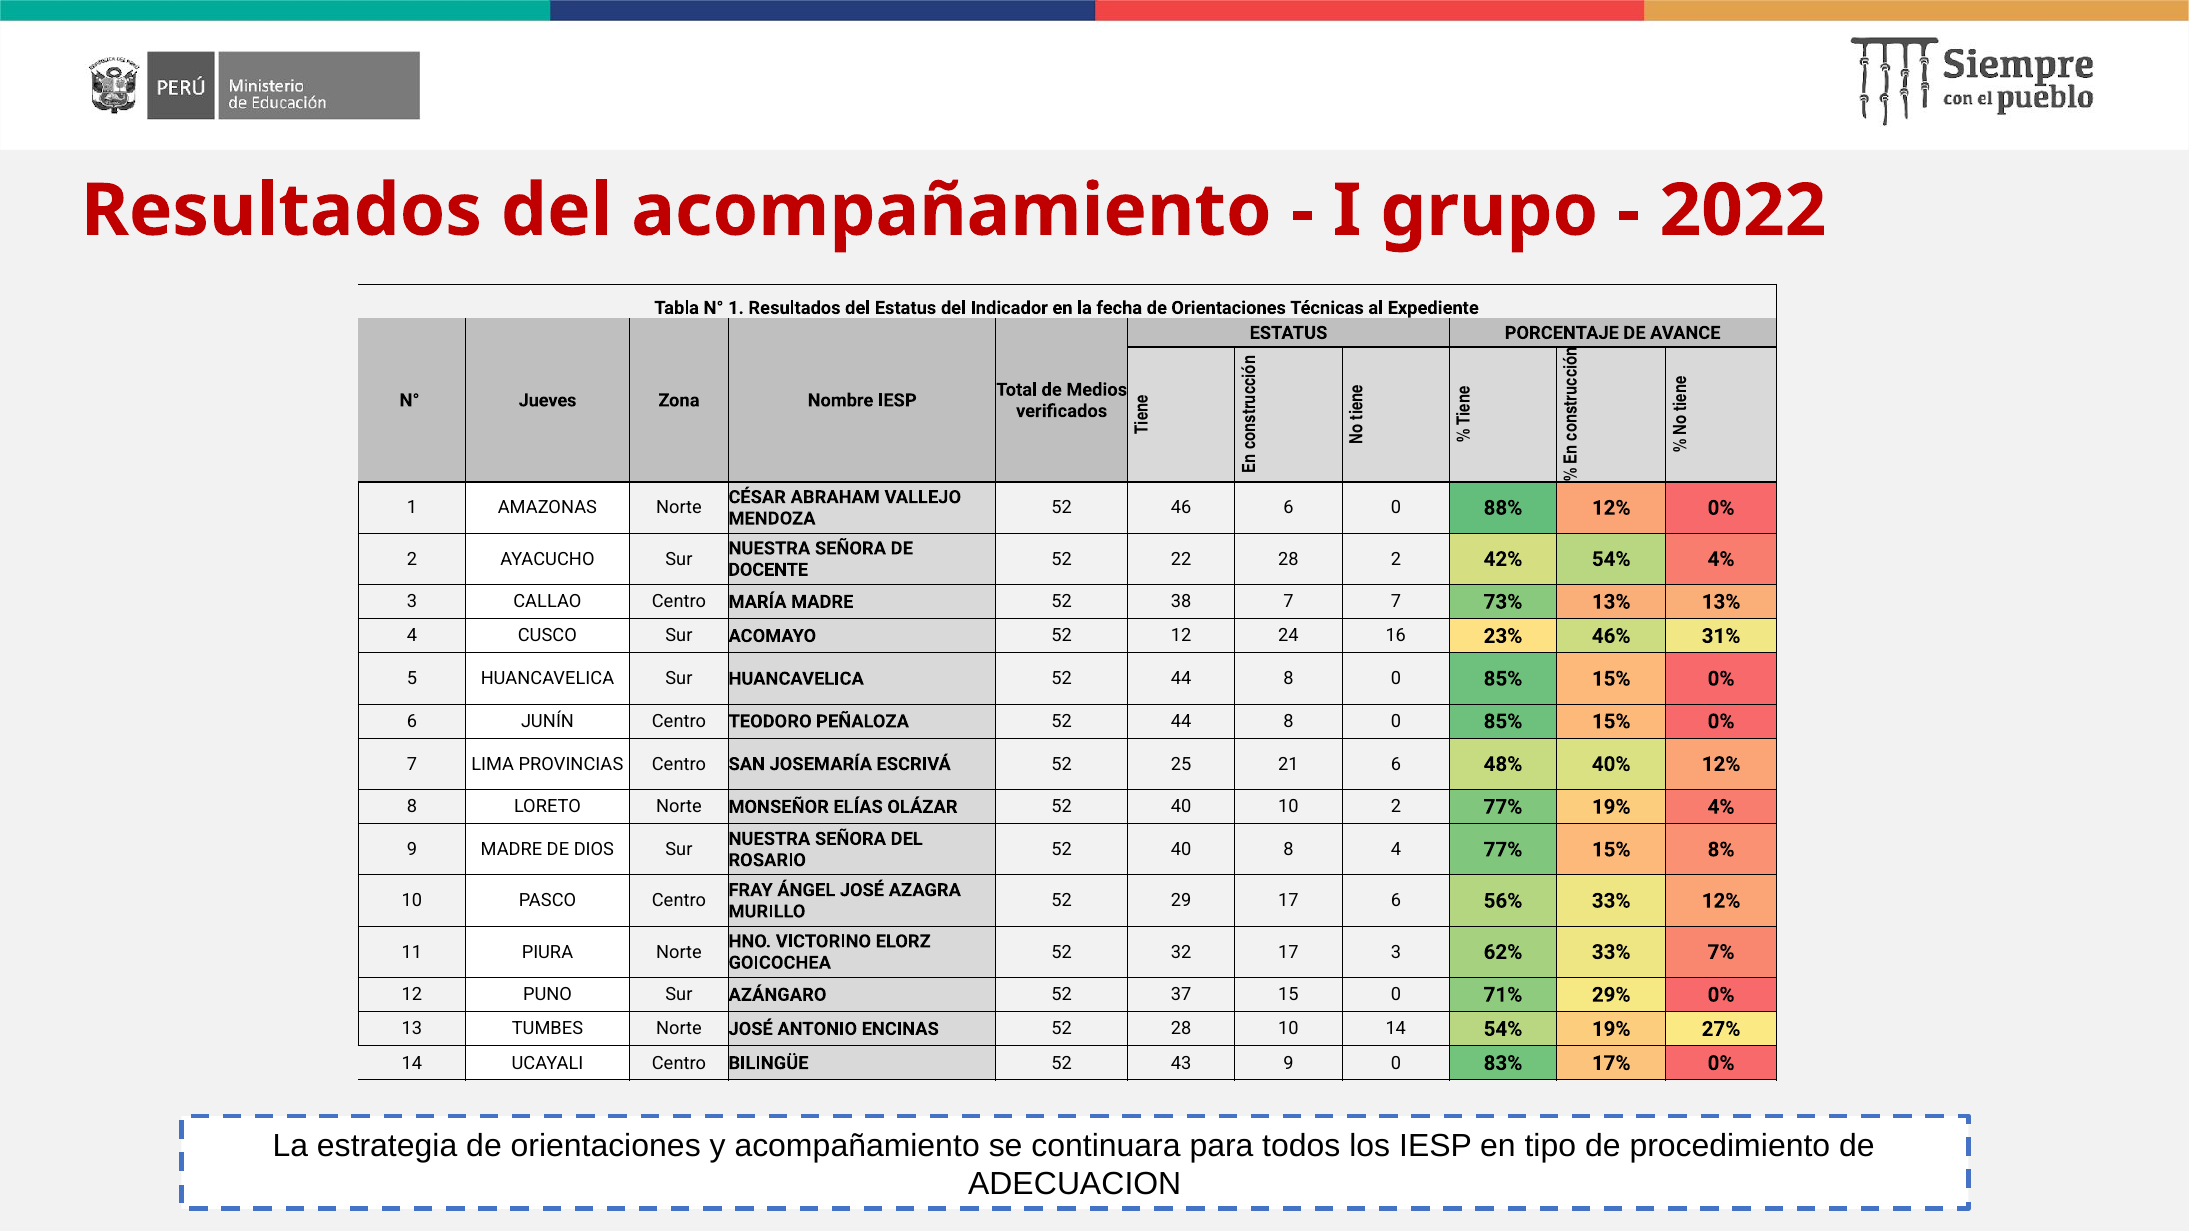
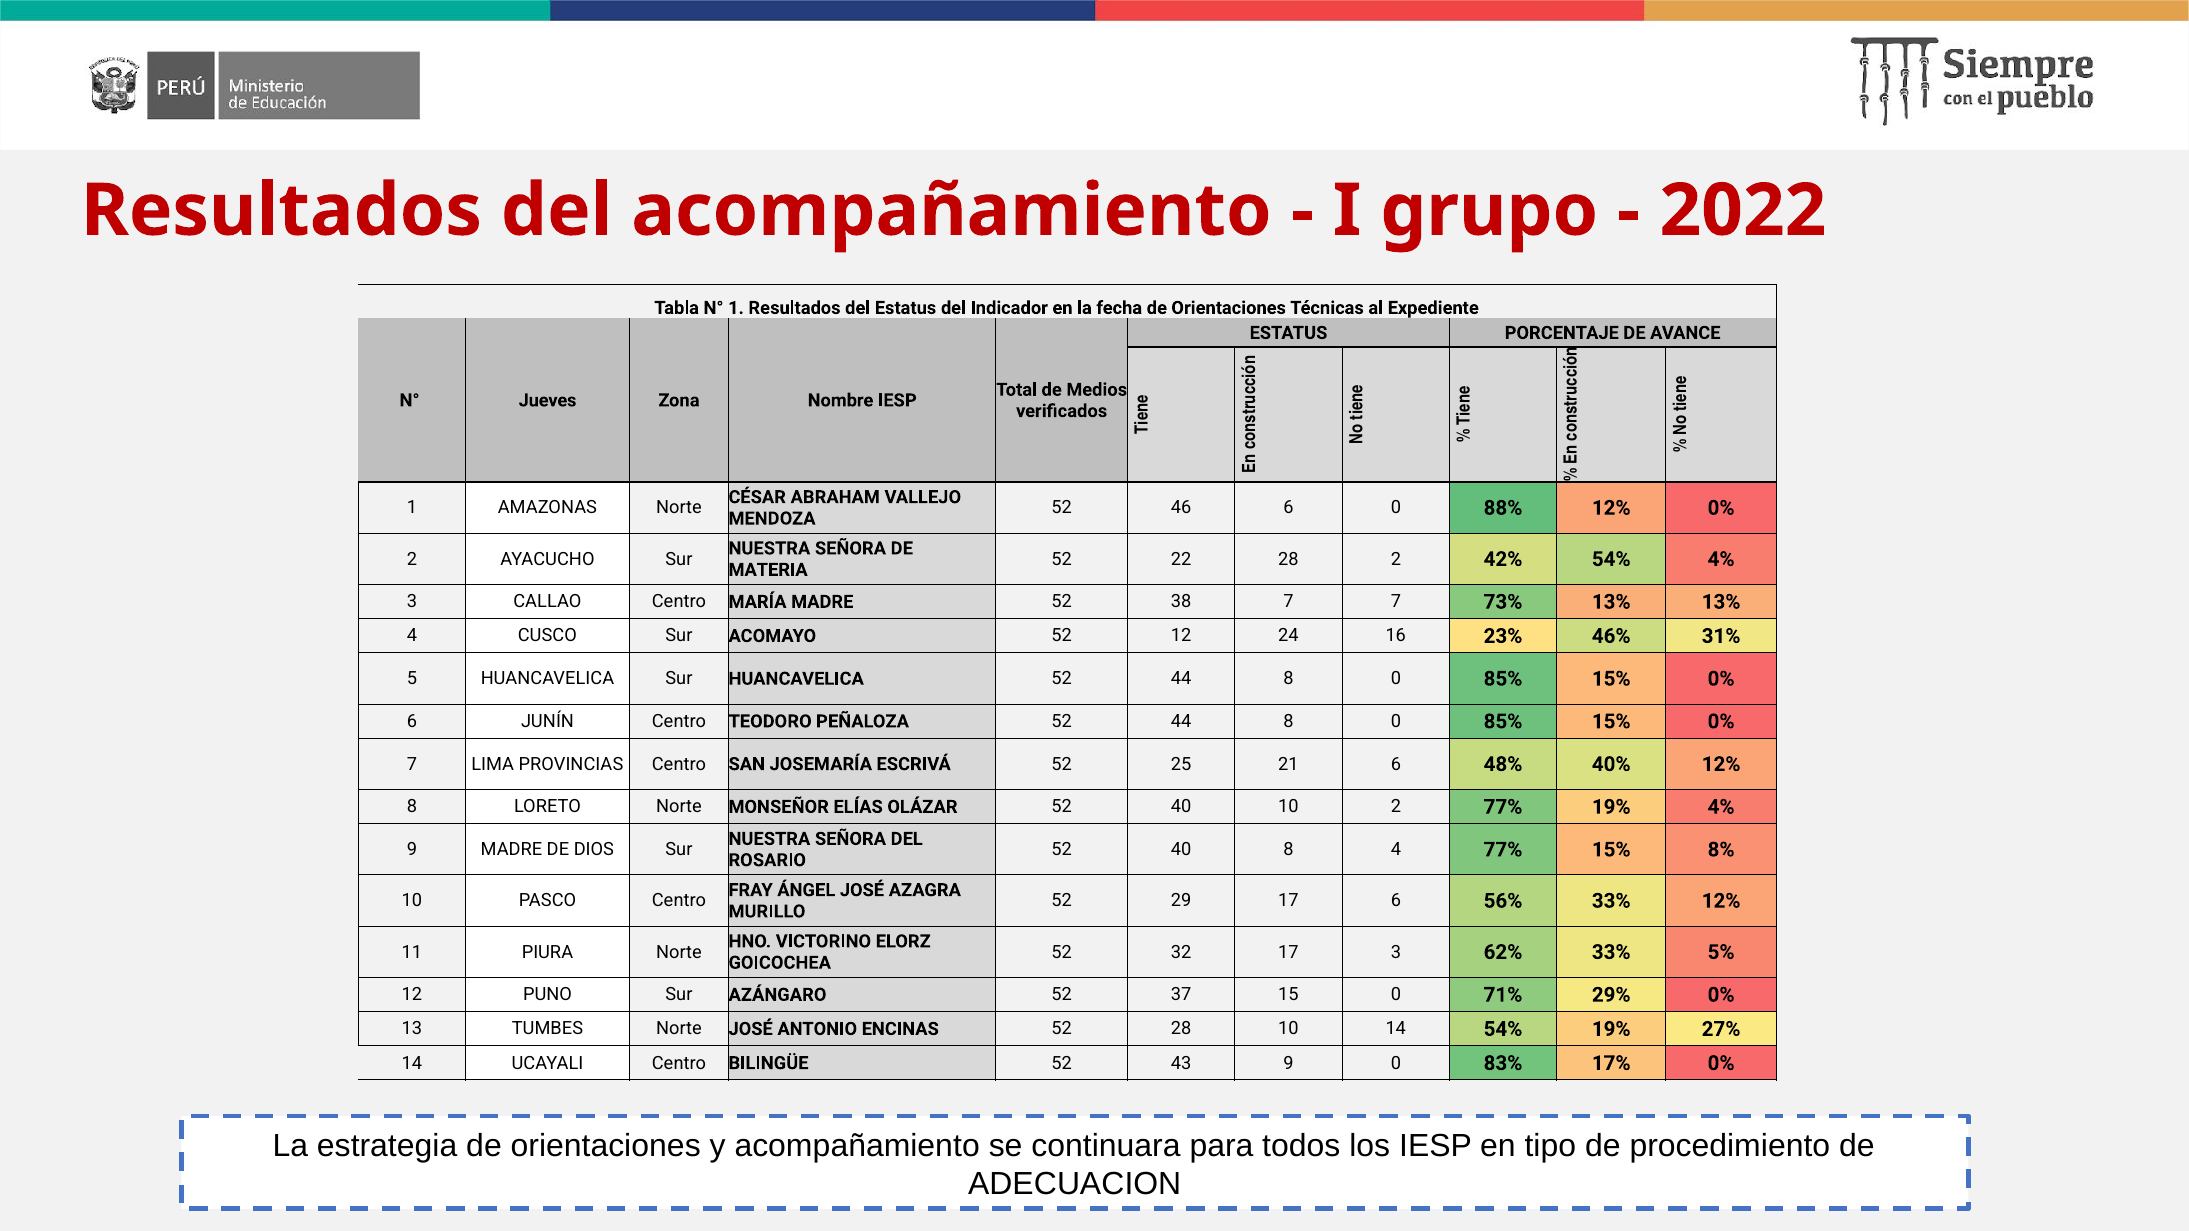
DOCENTE: DOCENTE -> MATERIA (768, 570)
7%: 7% -> 5% (1721, 952)
